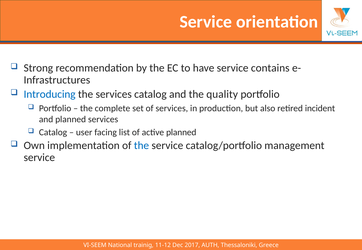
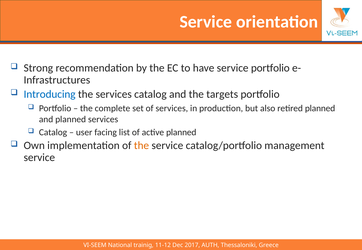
service contains: contains -> portfolio (270, 68)
quality: quality -> targets (222, 94)
retired incident: incident -> planned (320, 109)
the colour: blue -> orange (141, 146)
